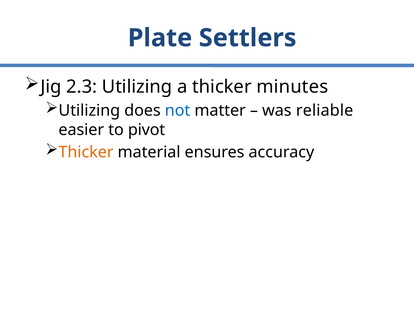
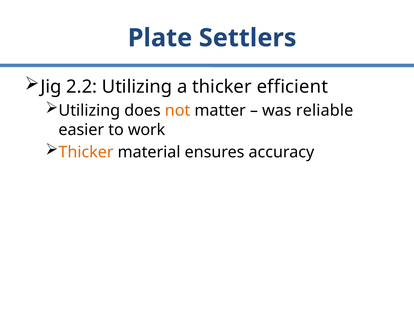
2.3: 2.3 -> 2.2 (82, 87)
minutes: minutes -> efficient (292, 87)
not colour: blue -> orange (178, 111)
pivot: pivot -> work (147, 130)
